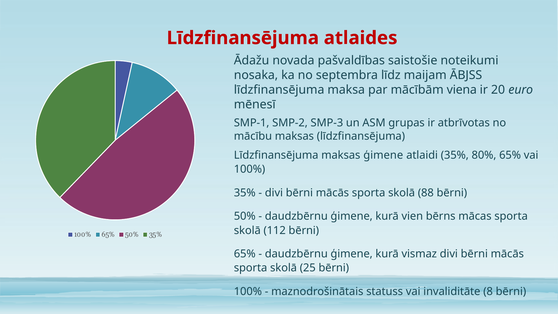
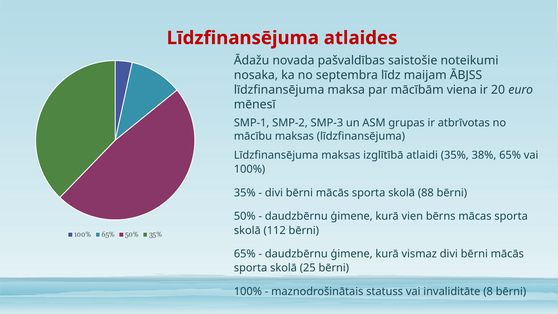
maksas ģimene: ģimene -> izglītībā (383, 155)
80%: 80% -> 38% (484, 155)
